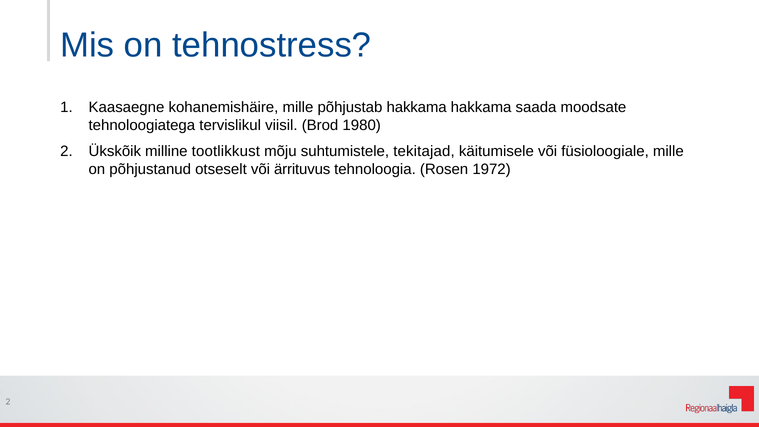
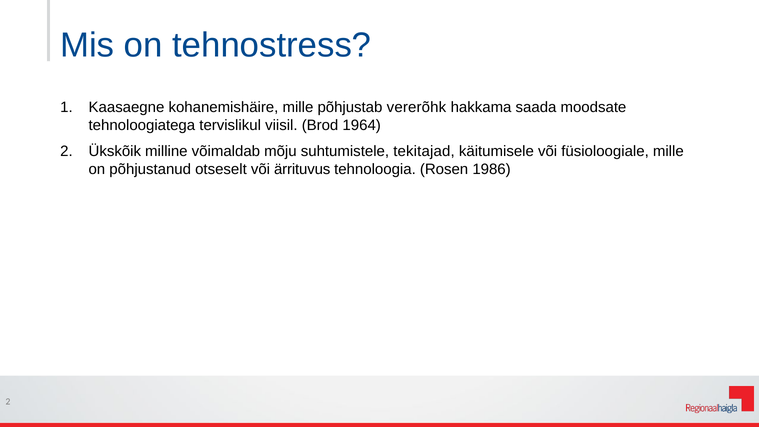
põhjustab hakkama: hakkama -> vererõhk (416, 107)
1980: 1980 -> 1964 (362, 125)
tootlikkust: tootlikkust -> võimaldab (226, 151)
1972: 1972 -> 1986 (492, 169)
